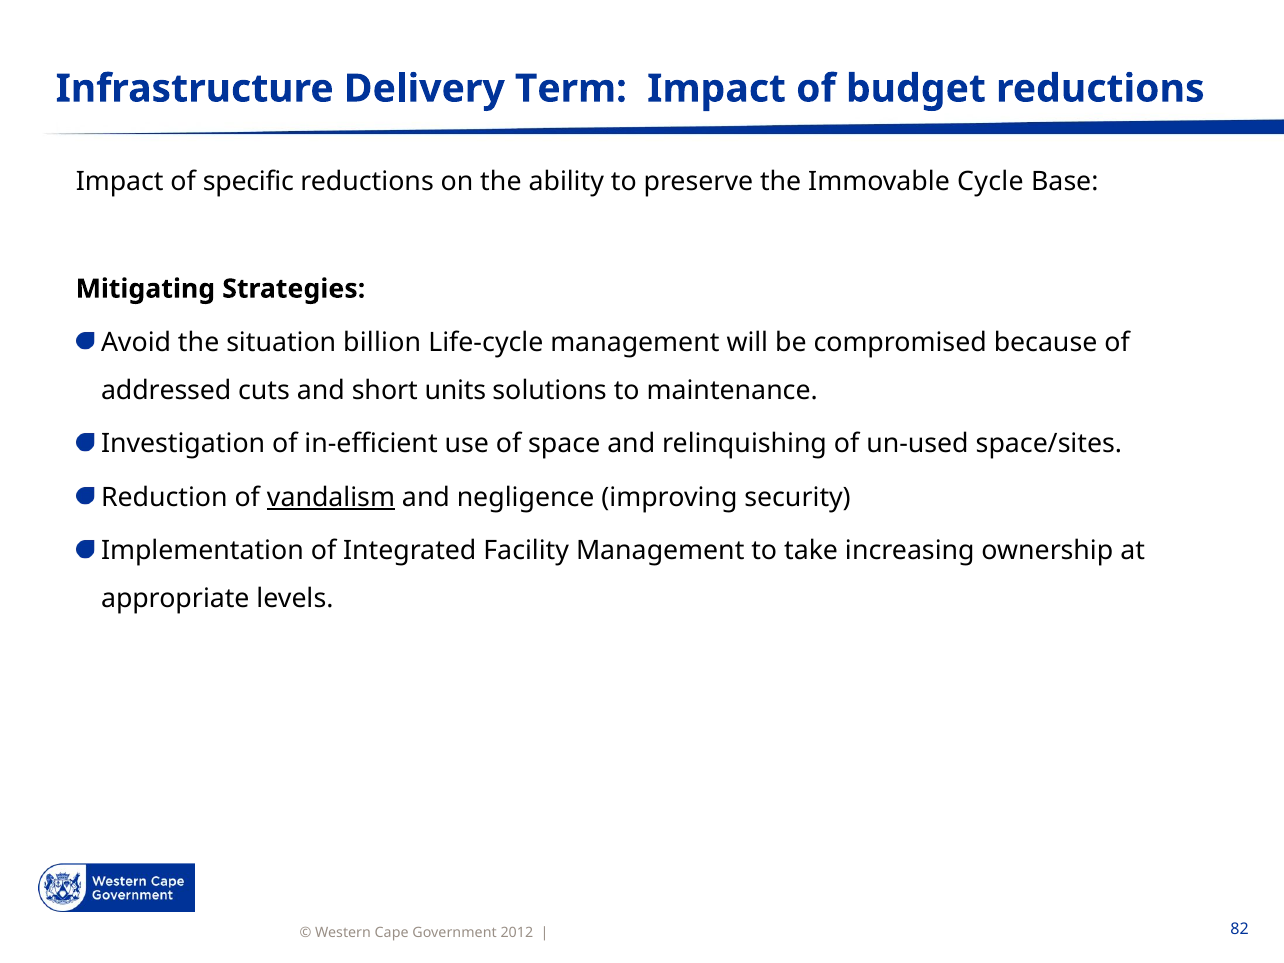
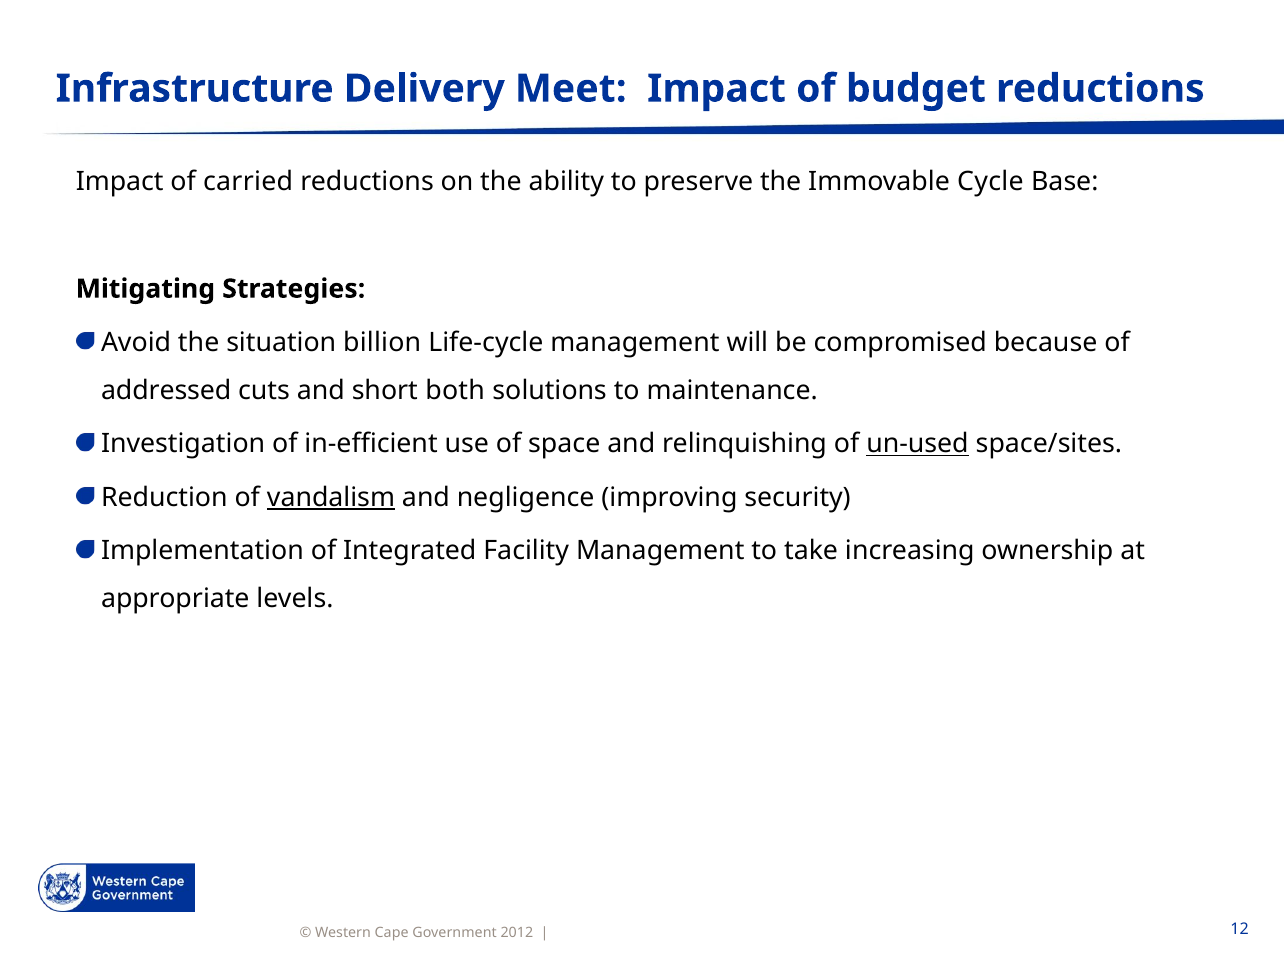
Term: Term -> Meet (571, 89)
specific: specific -> carried (248, 182)
units: units -> both (455, 390)
un-used underline: none -> present (917, 444)
82: 82 -> 12 (1240, 929)
